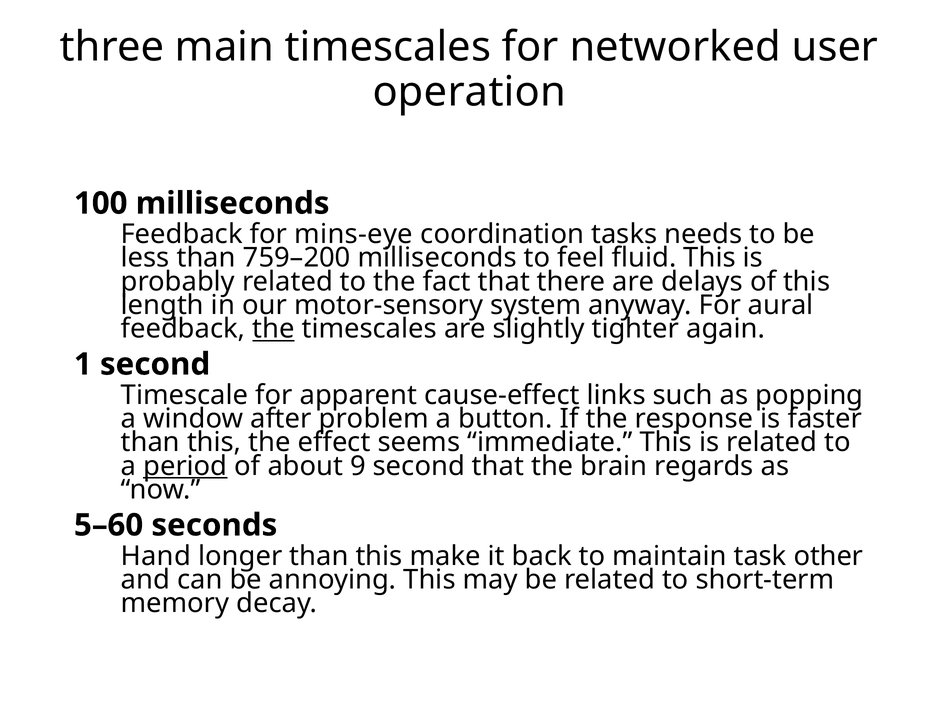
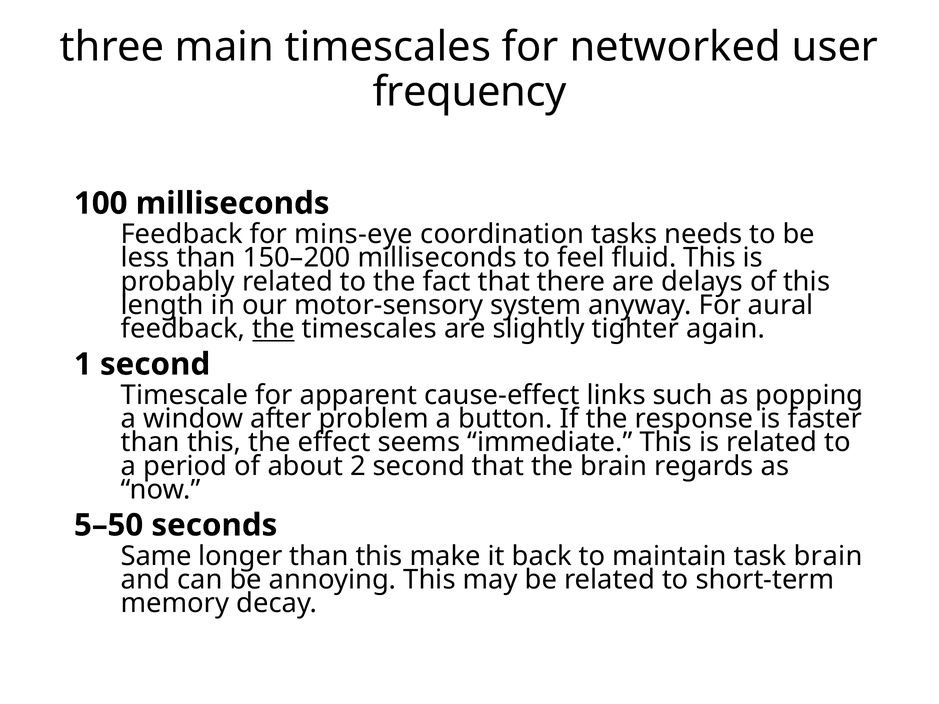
operation: operation -> frequency (470, 92)
759–200: 759–200 -> 150–200 (297, 258)
period underline: present -> none (185, 466)
9: 9 -> 2 (358, 466)
5–60: 5–60 -> 5–50 (109, 525)
Hand: Hand -> Same (156, 556)
task other: other -> brain (828, 556)
